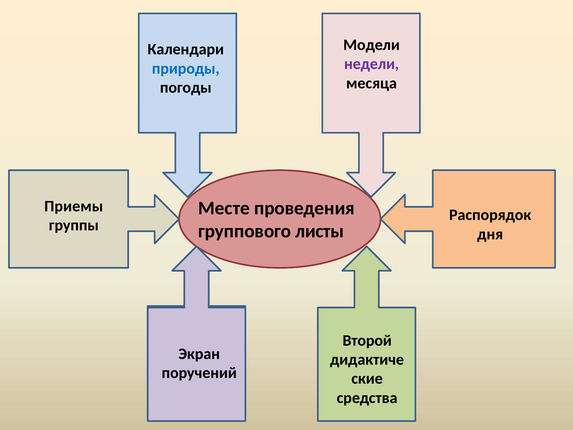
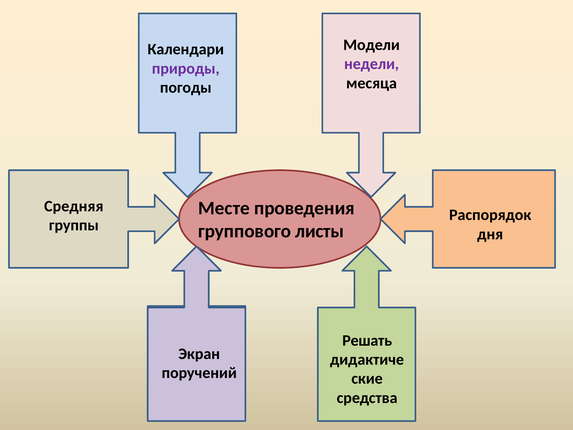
природы colour: blue -> purple (186, 68)
Приемы: Приемы -> Средняя (74, 206)
Второй: Второй -> Решать (367, 340)
